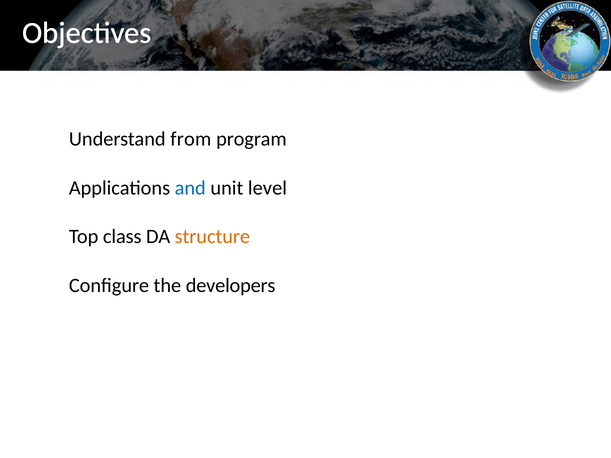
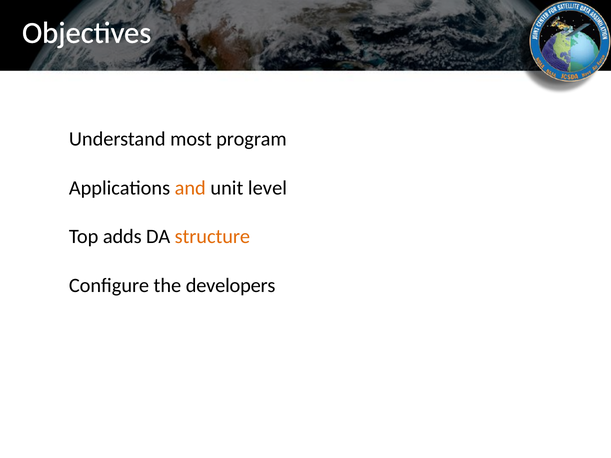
from: from -> most (191, 139)
and colour: blue -> orange (190, 188)
class: class -> adds (122, 237)
